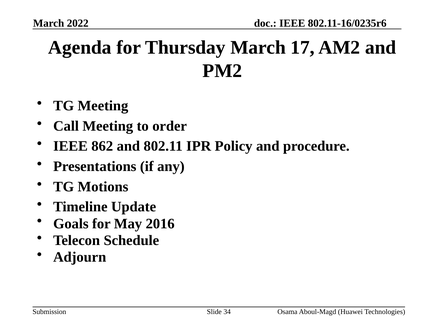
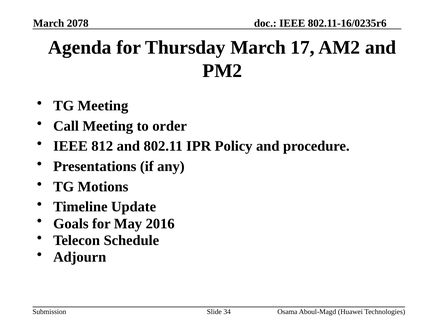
2022: 2022 -> 2078 (78, 23)
862: 862 -> 812 (102, 146)
